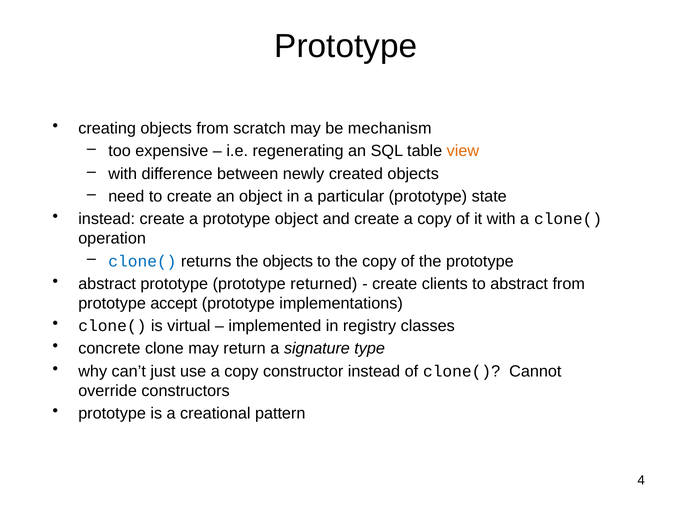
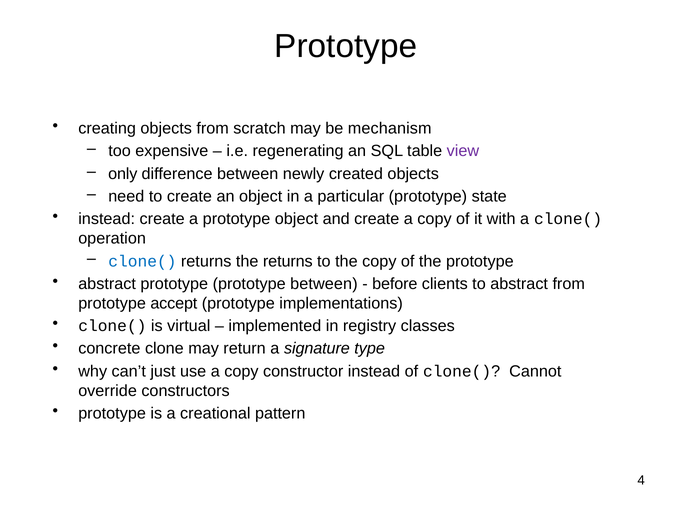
view colour: orange -> purple (463, 151)
with: with -> only (123, 174)
the objects: objects -> returns (288, 261)
prototype returned: returned -> between (324, 284)
create: create -> before (395, 284)
